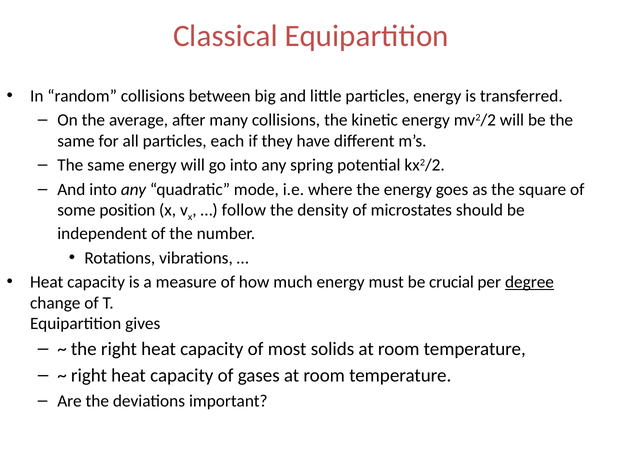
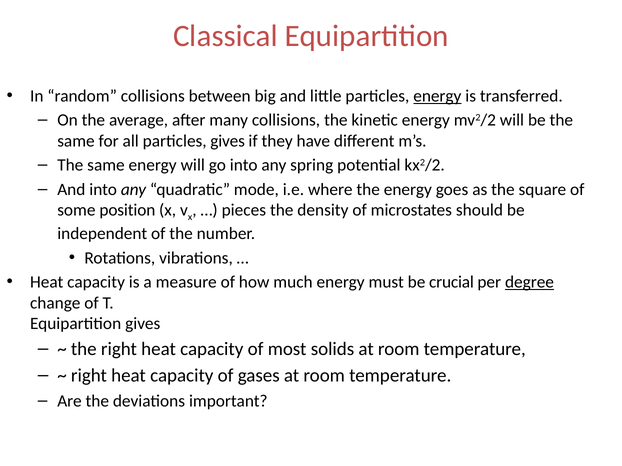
energy underline: none -> present (437, 96)
particles each: each -> gives (228, 141)
follow: follow -> pieces (244, 210)
